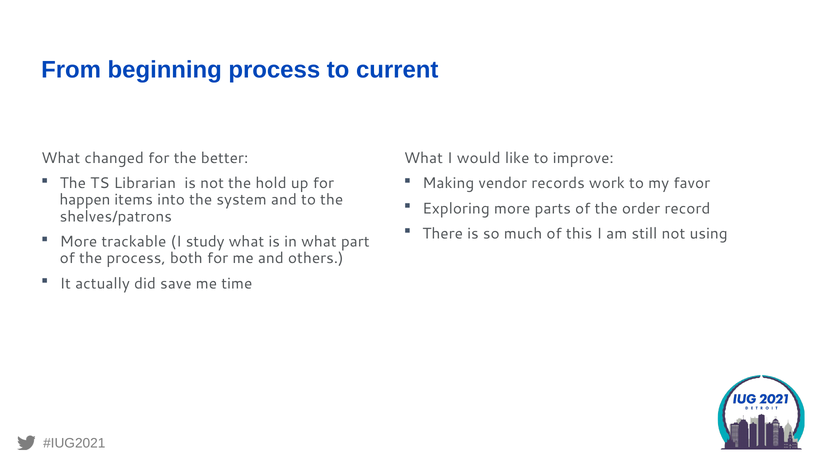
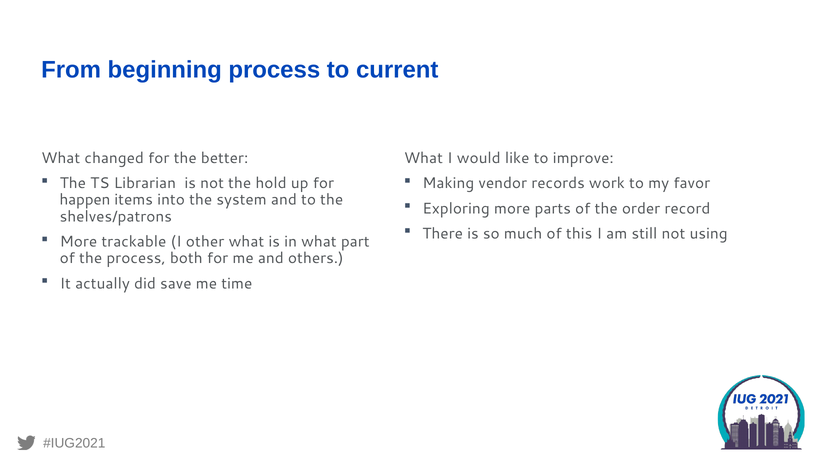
study: study -> other (205, 242)
